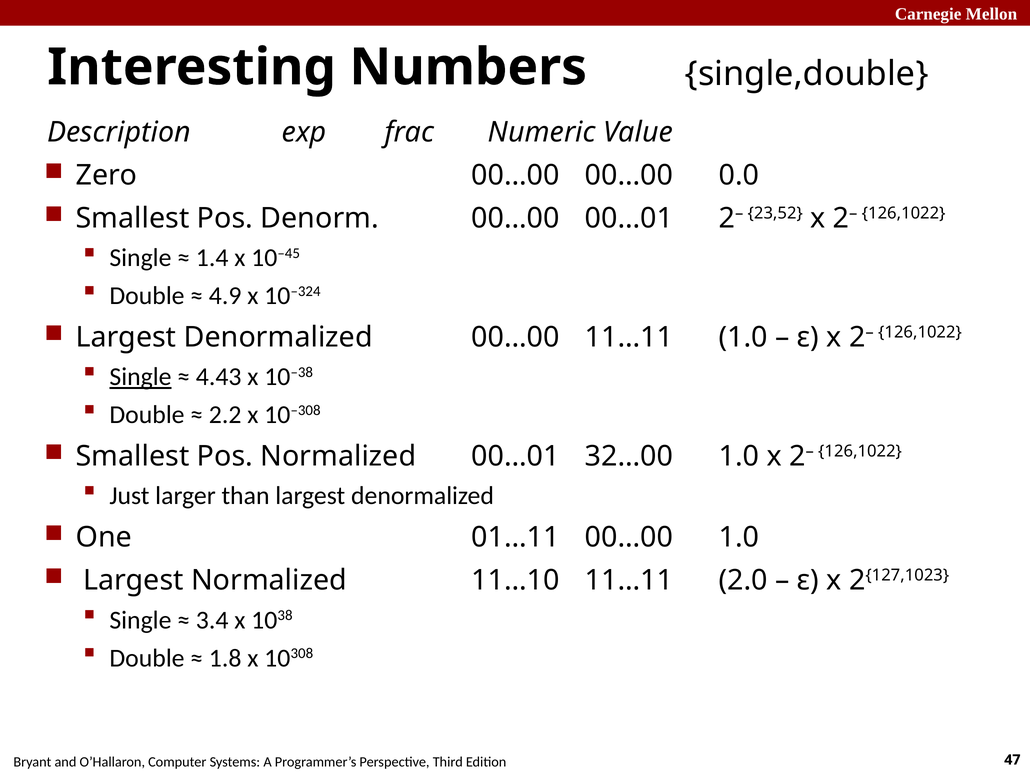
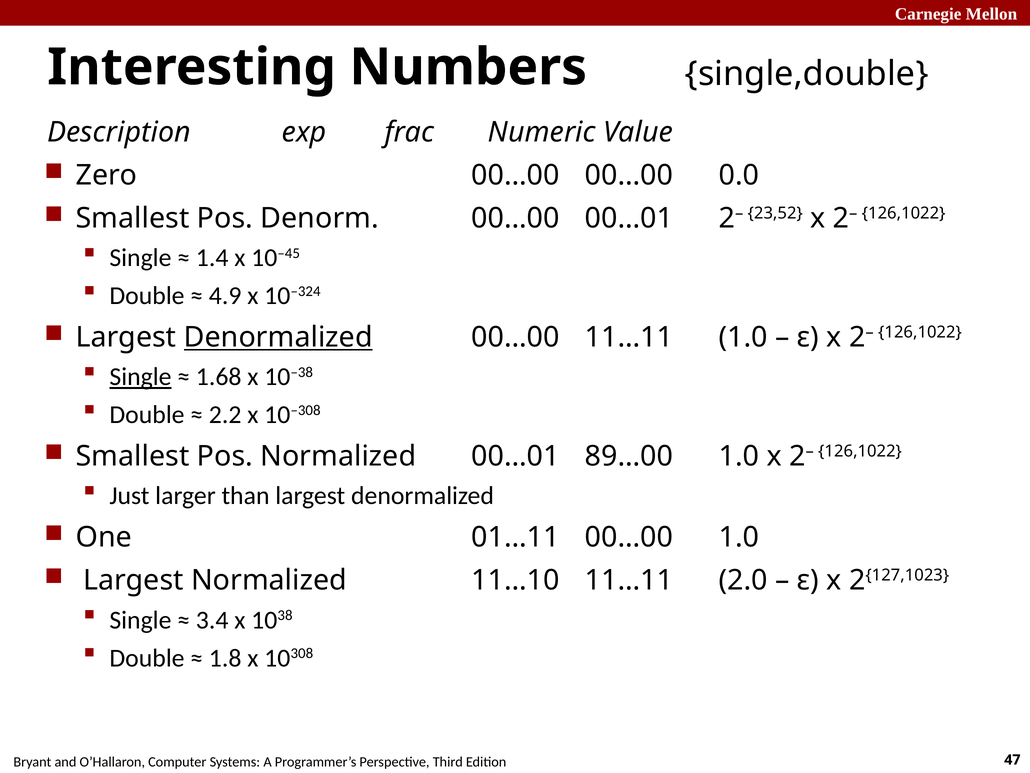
Denormalized underline: none -> present (278, 337)
4.43: 4.43 -> 1.68 (219, 377)
32…00: 32…00 -> 89…00 (629, 456)
